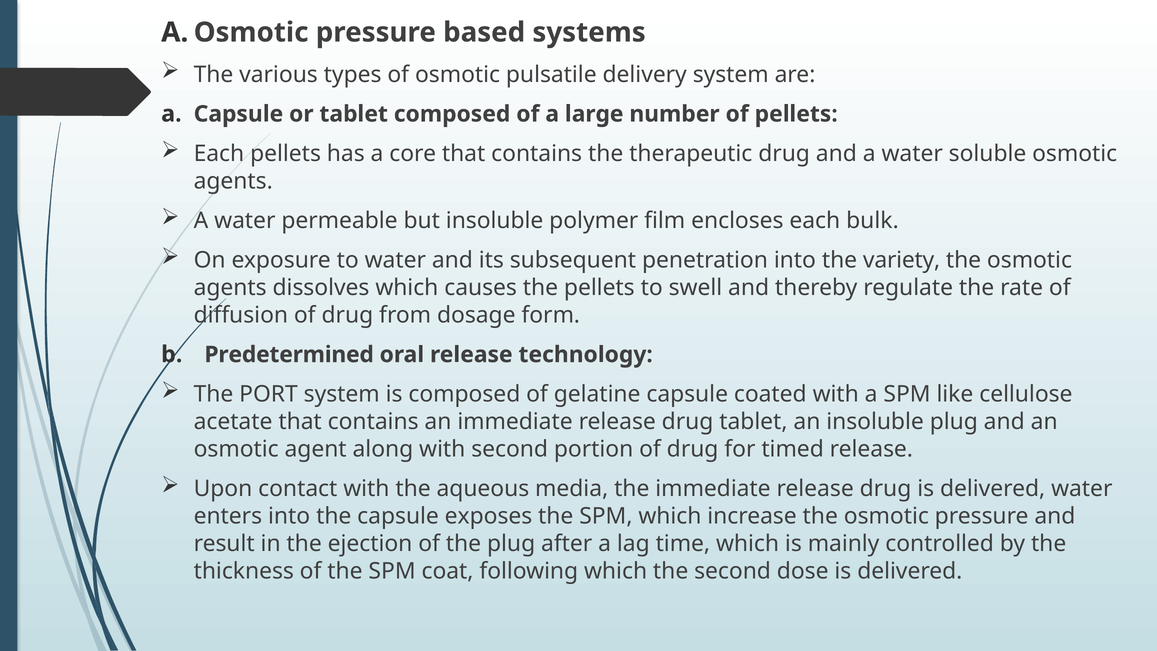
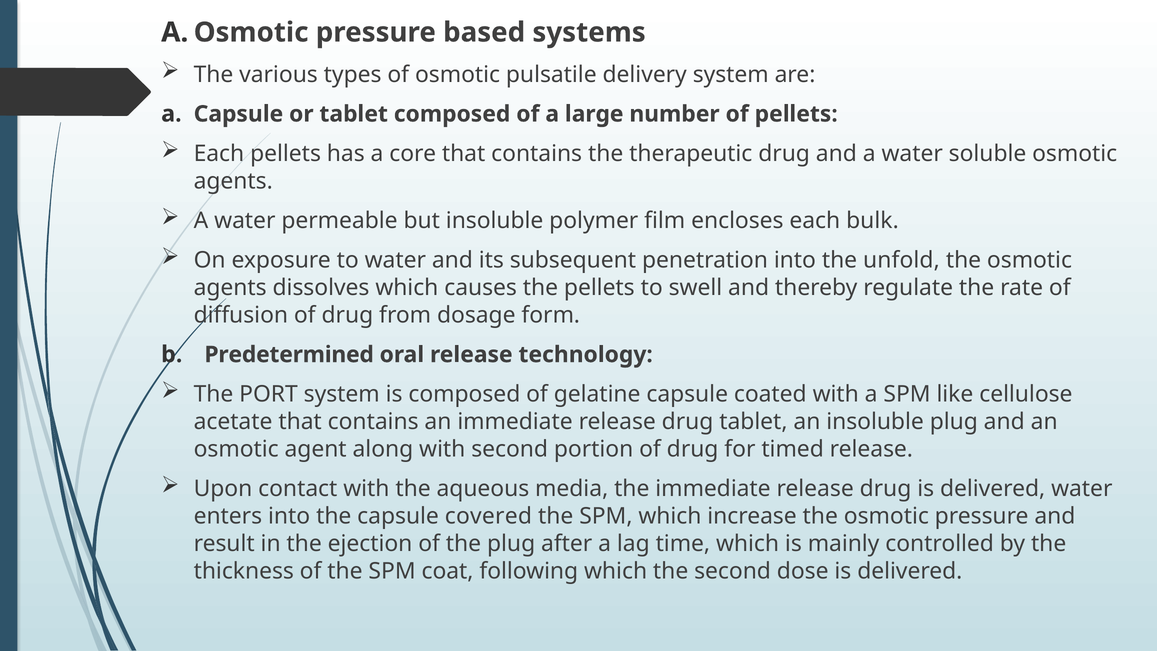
variety: variety -> unfold (901, 260)
exposes: exposes -> covered (488, 516)
